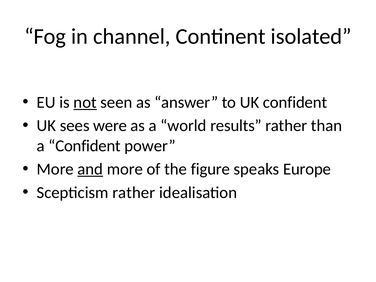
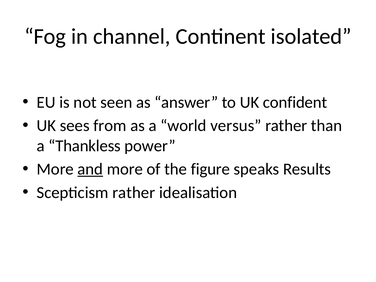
not underline: present -> none (85, 102)
were: were -> from (110, 126)
results: results -> versus (236, 126)
a Confident: Confident -> Thankless (85, 146)
Europe: Europe -> Results (307, 169)
